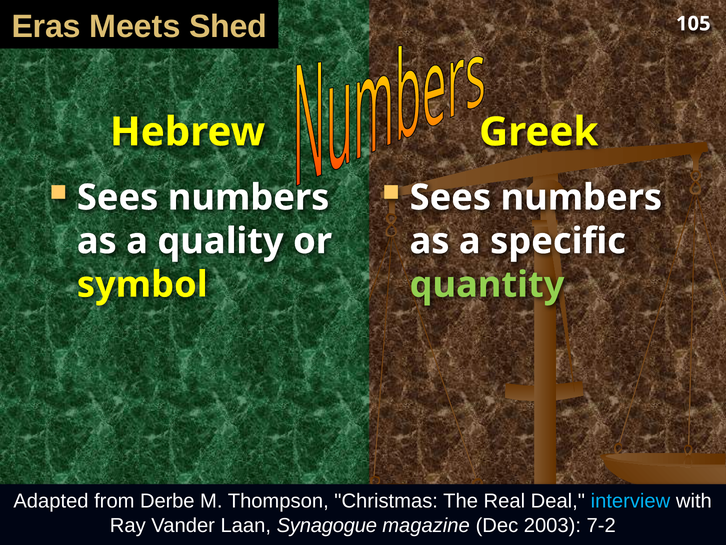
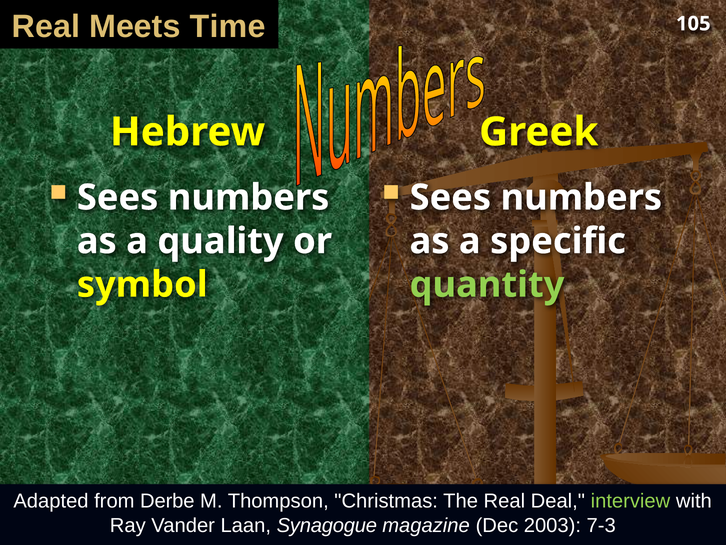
Eras: Eras -> Real (46, 26)
Shed: Shed -> Time (228, 26)
interview colour: light blue -> light green (630, 501)
7-2: 7-2 -> 7-3 (601, 525)
